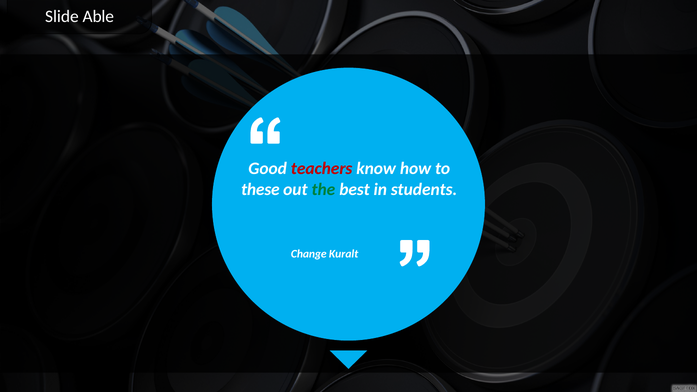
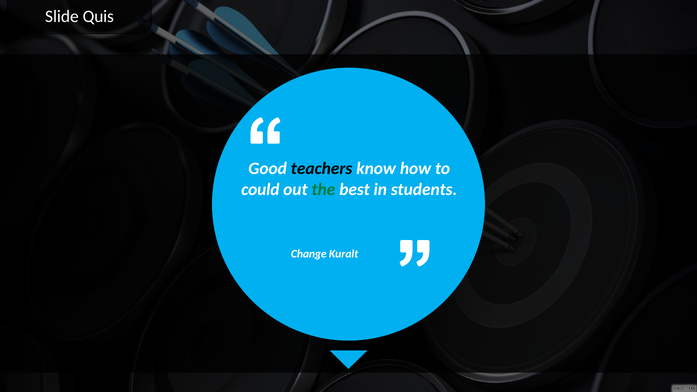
Able: Able -> Quis (98, 16)
teachers colour: red -> black (322, 169)
these: these -> could (260, 189)
